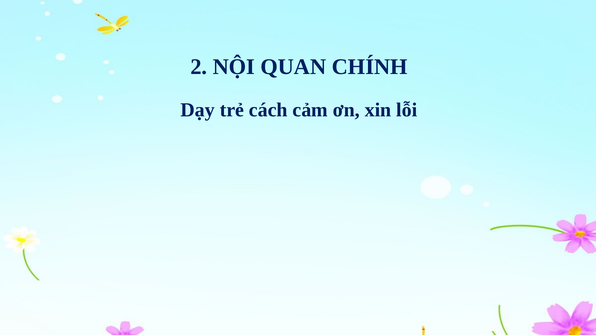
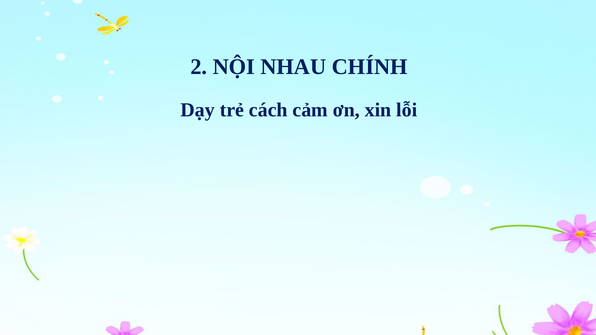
QUAN: QUAN -> NHAU (293, 67)
